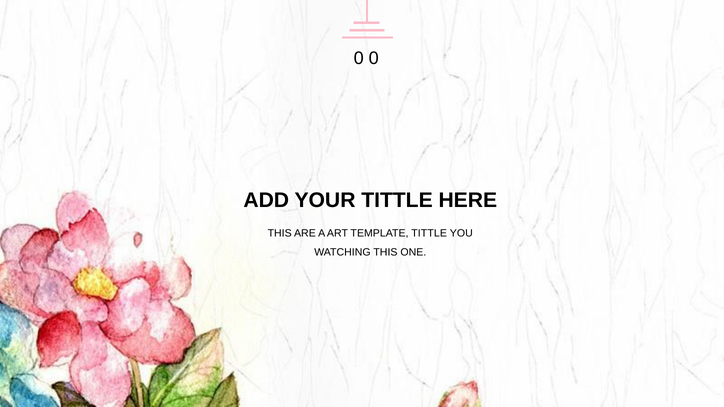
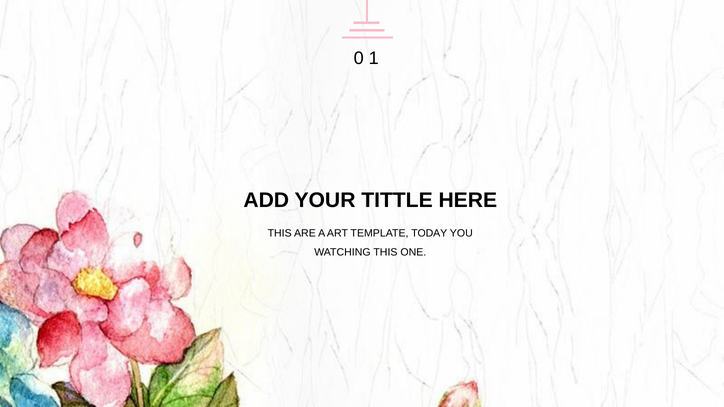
0 0: 0 -> 1 (374, 58)
TEMPLATE TITTLE: TITTLE -> TODAY (429, 233)
